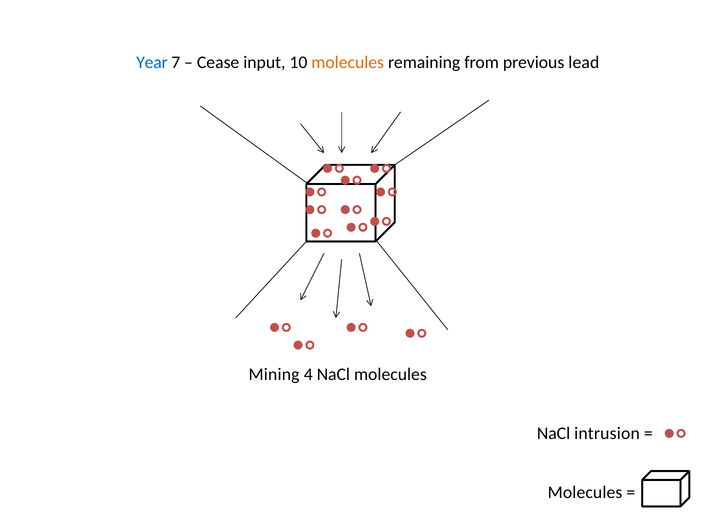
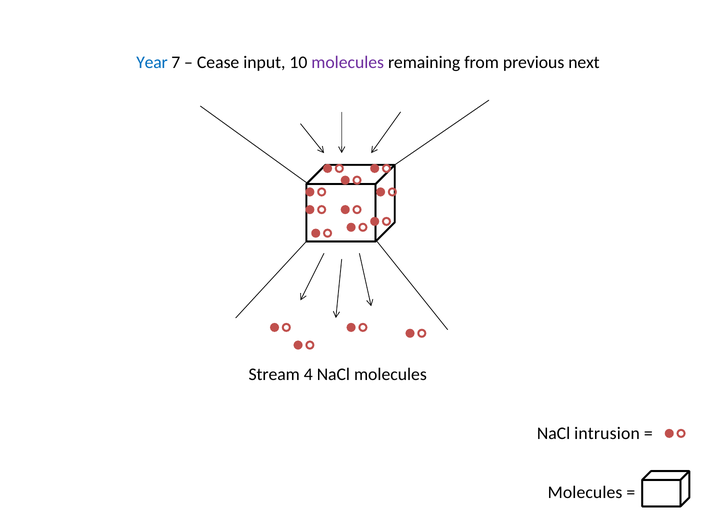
molecules colour: orange -> purple (348, 62)
lead: lead -> next (584, 62)
Mining: Mining -> Stream (274, 375)
